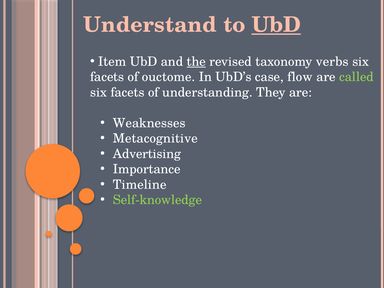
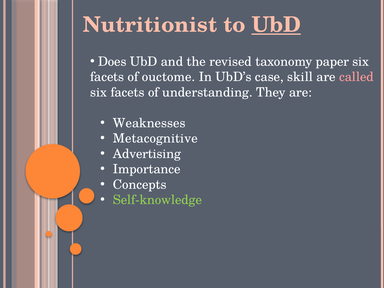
Understand: Understand -> Nutritionist (150, 25)
Item: Item -> Does (112, 62)
the underline: present -> none (196, 62)
verbs: verbs -> paper (332, 62)
flow: flow -> skill (300, 77)
called colour: light green -> pink (356, 77)
Timeline: Timeline -> Concepts (140, 185)
